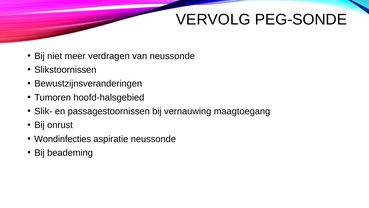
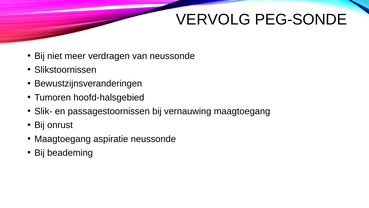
Wondinfecties: Wondinfecties -> Maagtoegang (63, 139)
